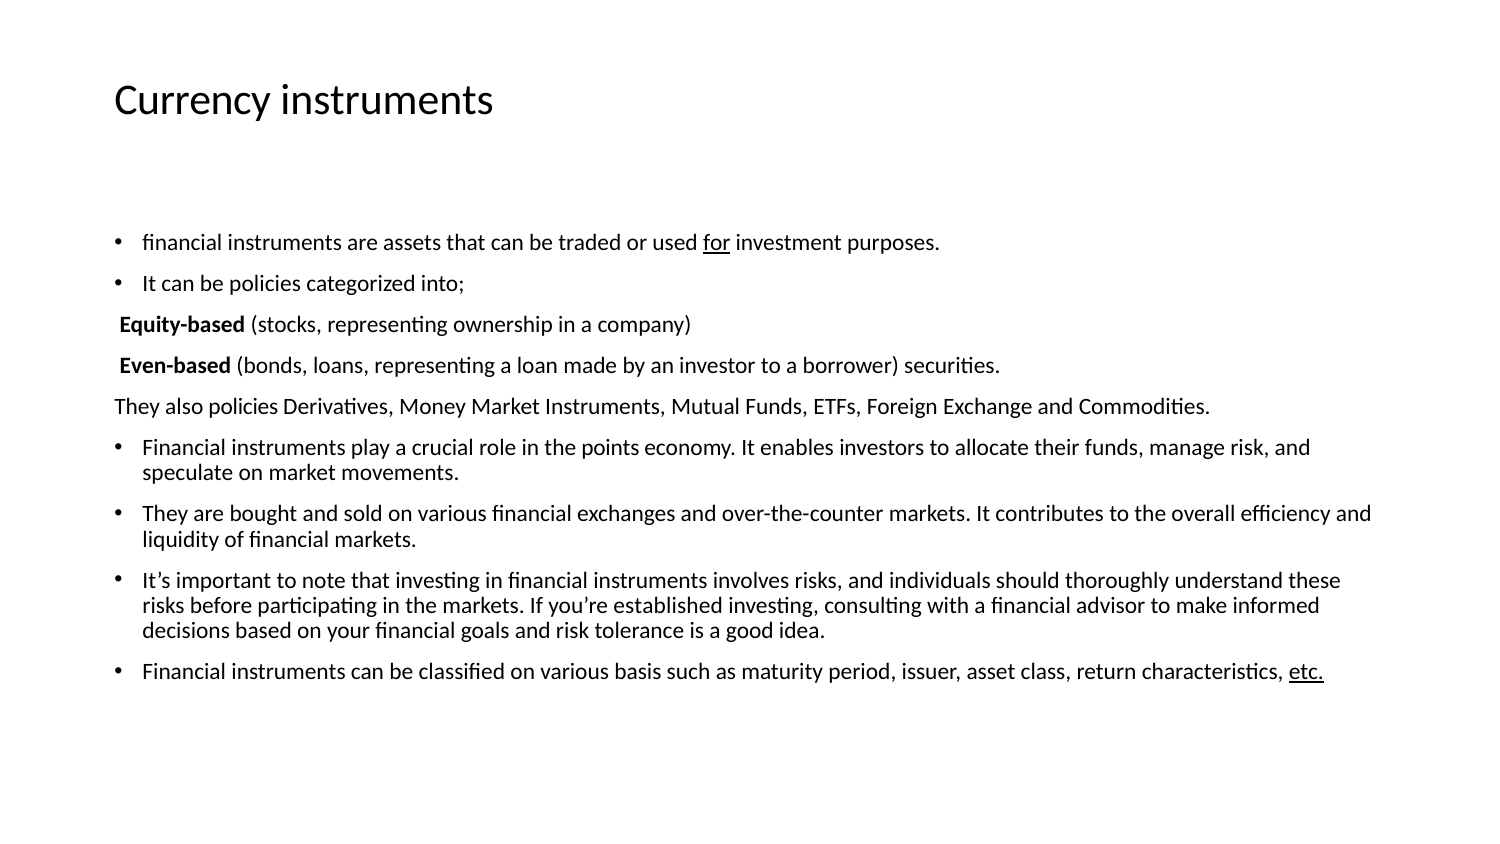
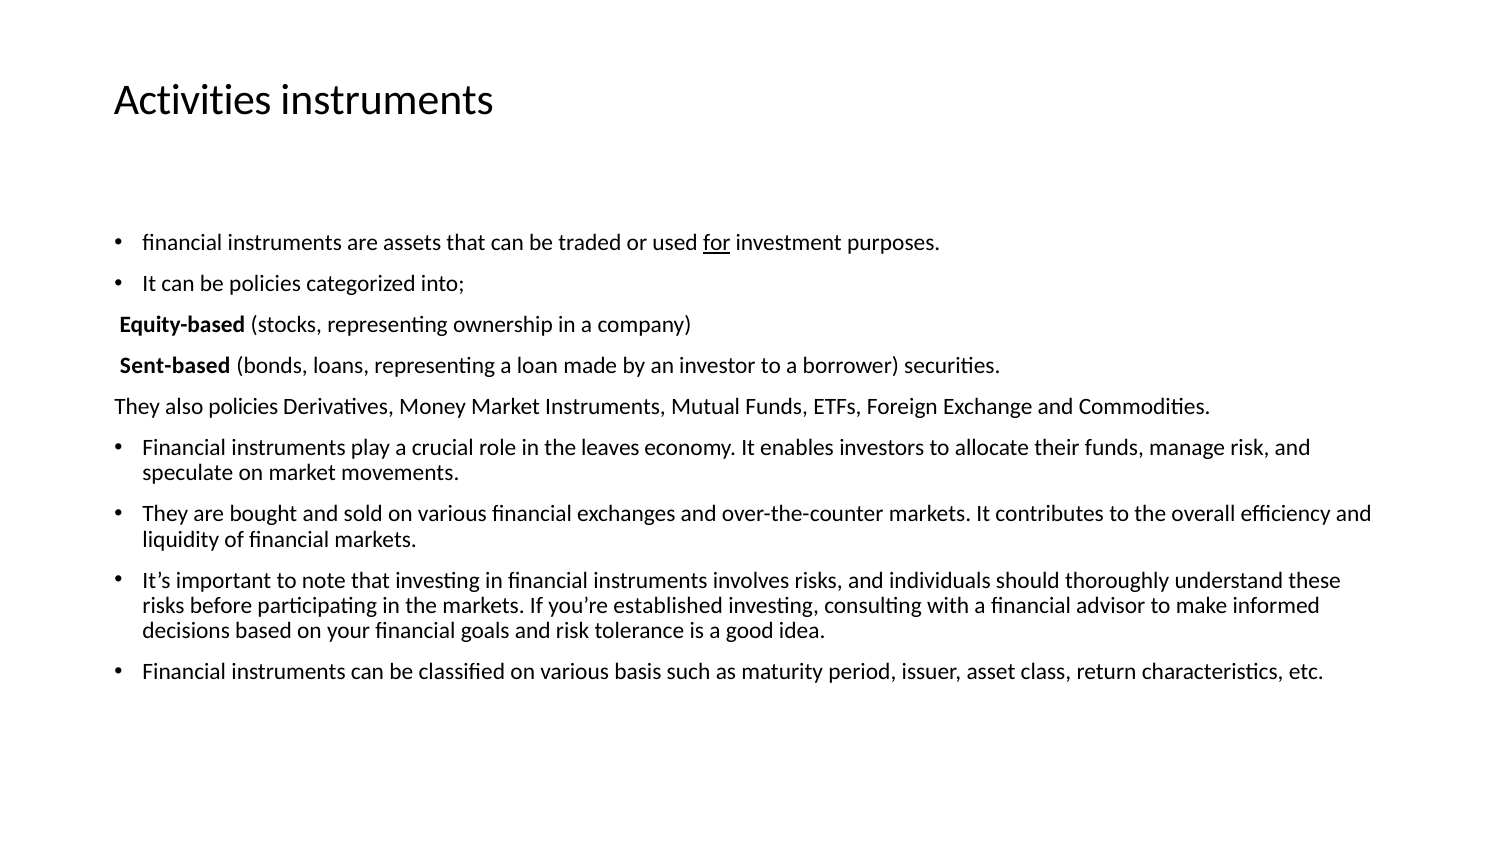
Currency: Currency -> Activities (193, 100)
Even-based: Even-based -> Sent-based (175, 366)
points: points -> leaves (610, 448)
etc underline: present -> none (1306, 672)
